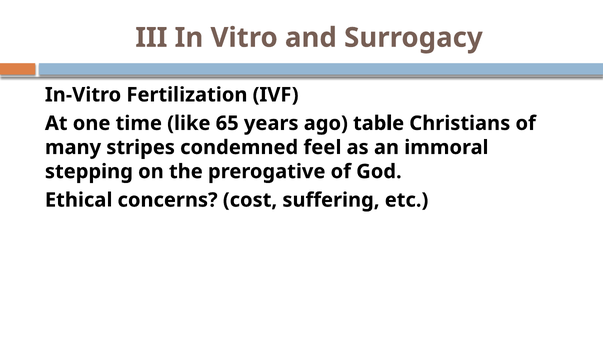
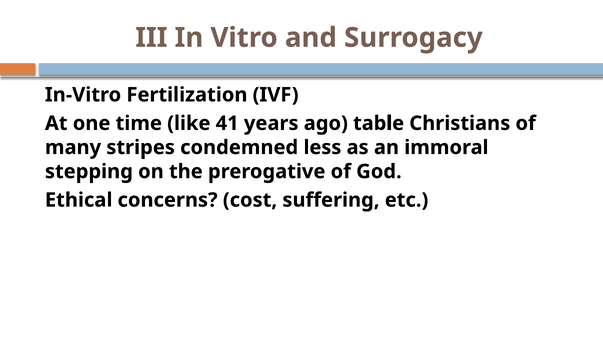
65: 65 -> 41 (227, 123)
feel: feel -> less (322, 148)
